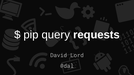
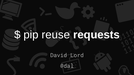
query: query -> reuse (56, 35)
